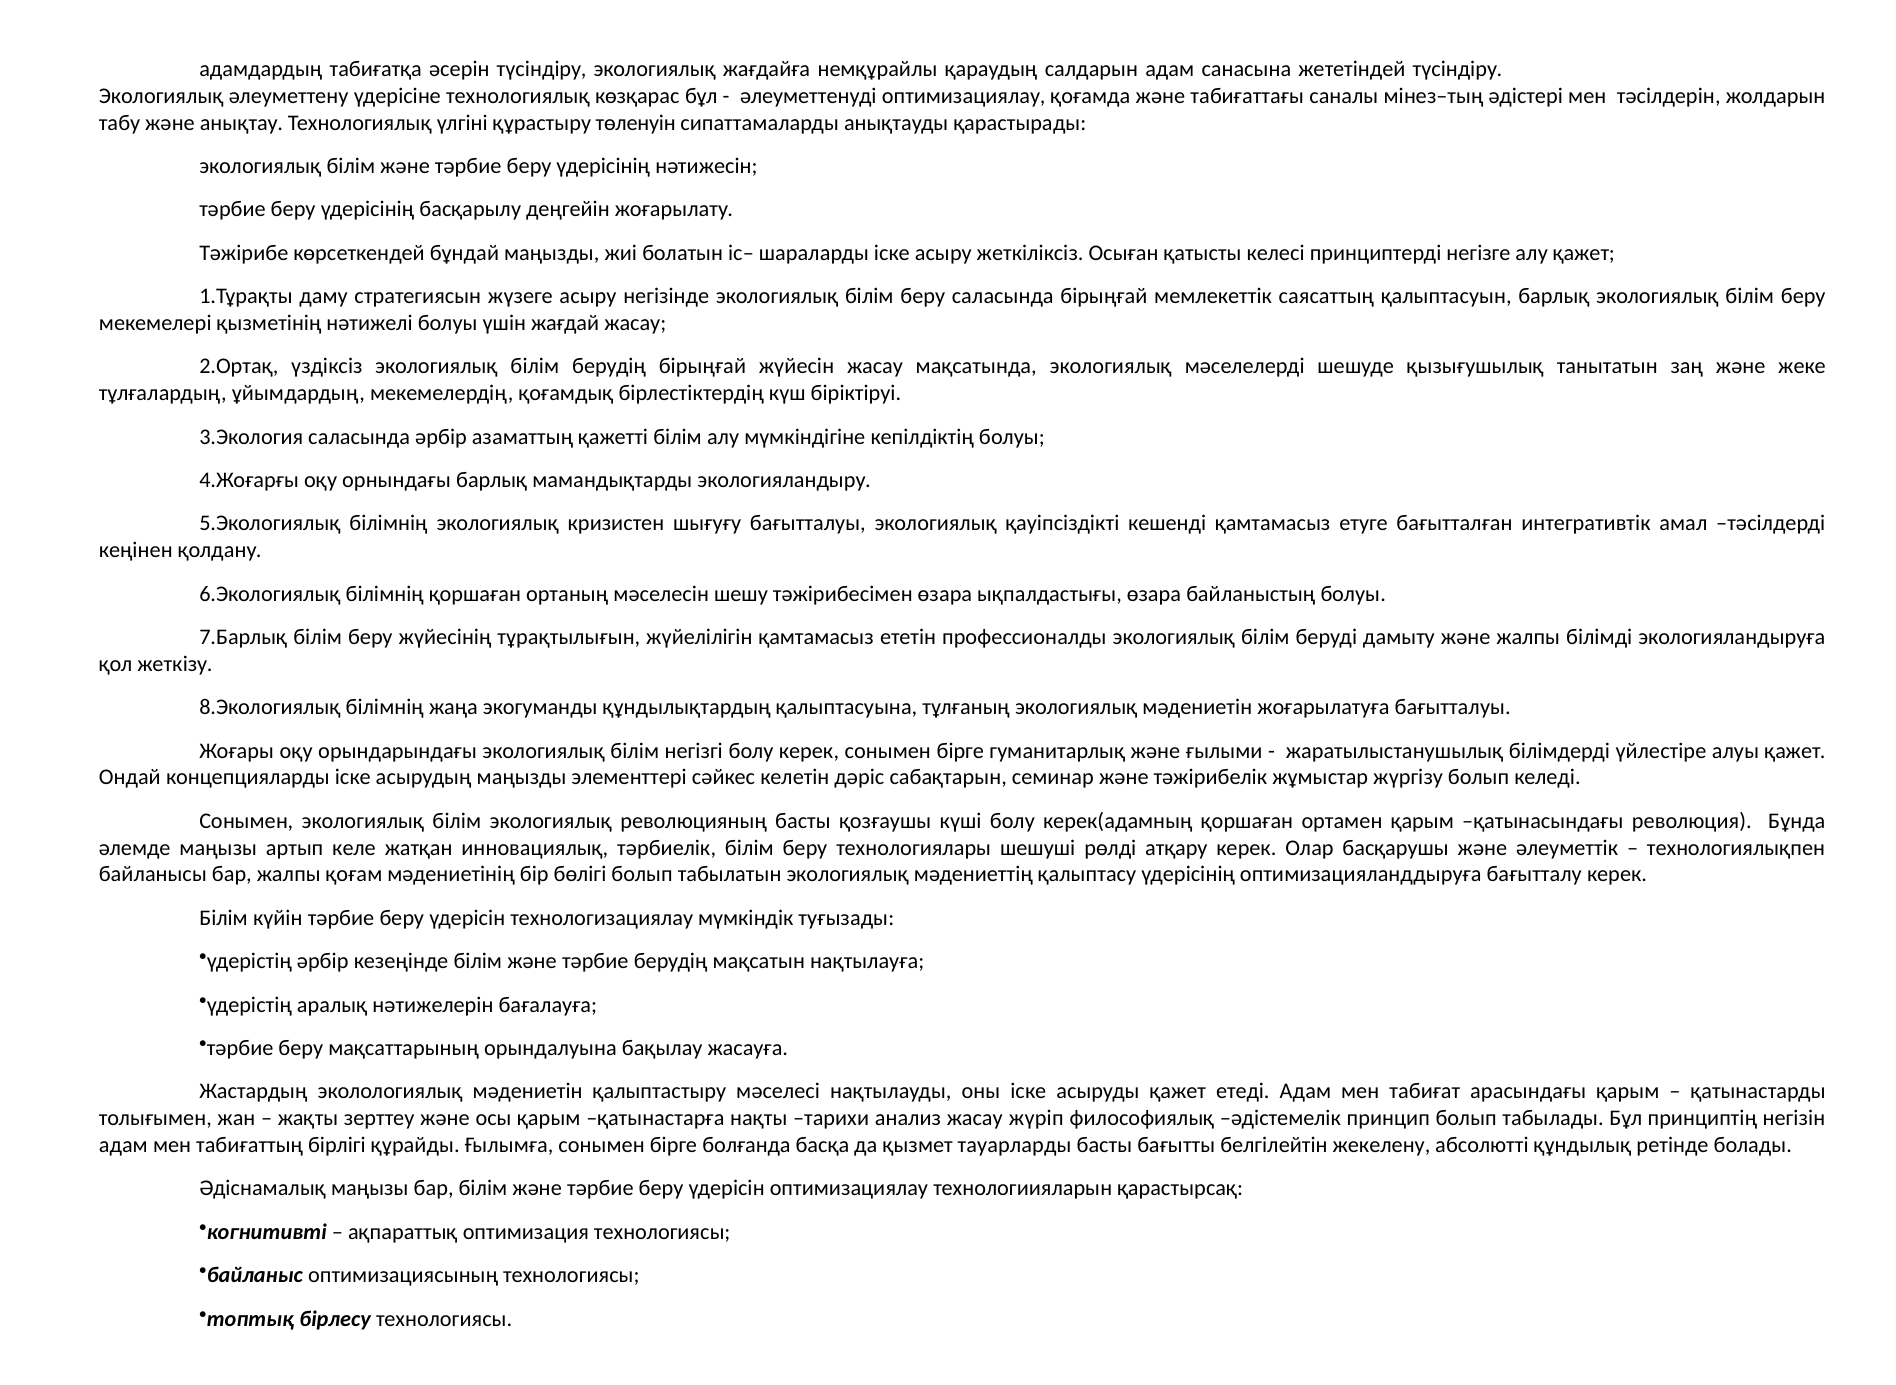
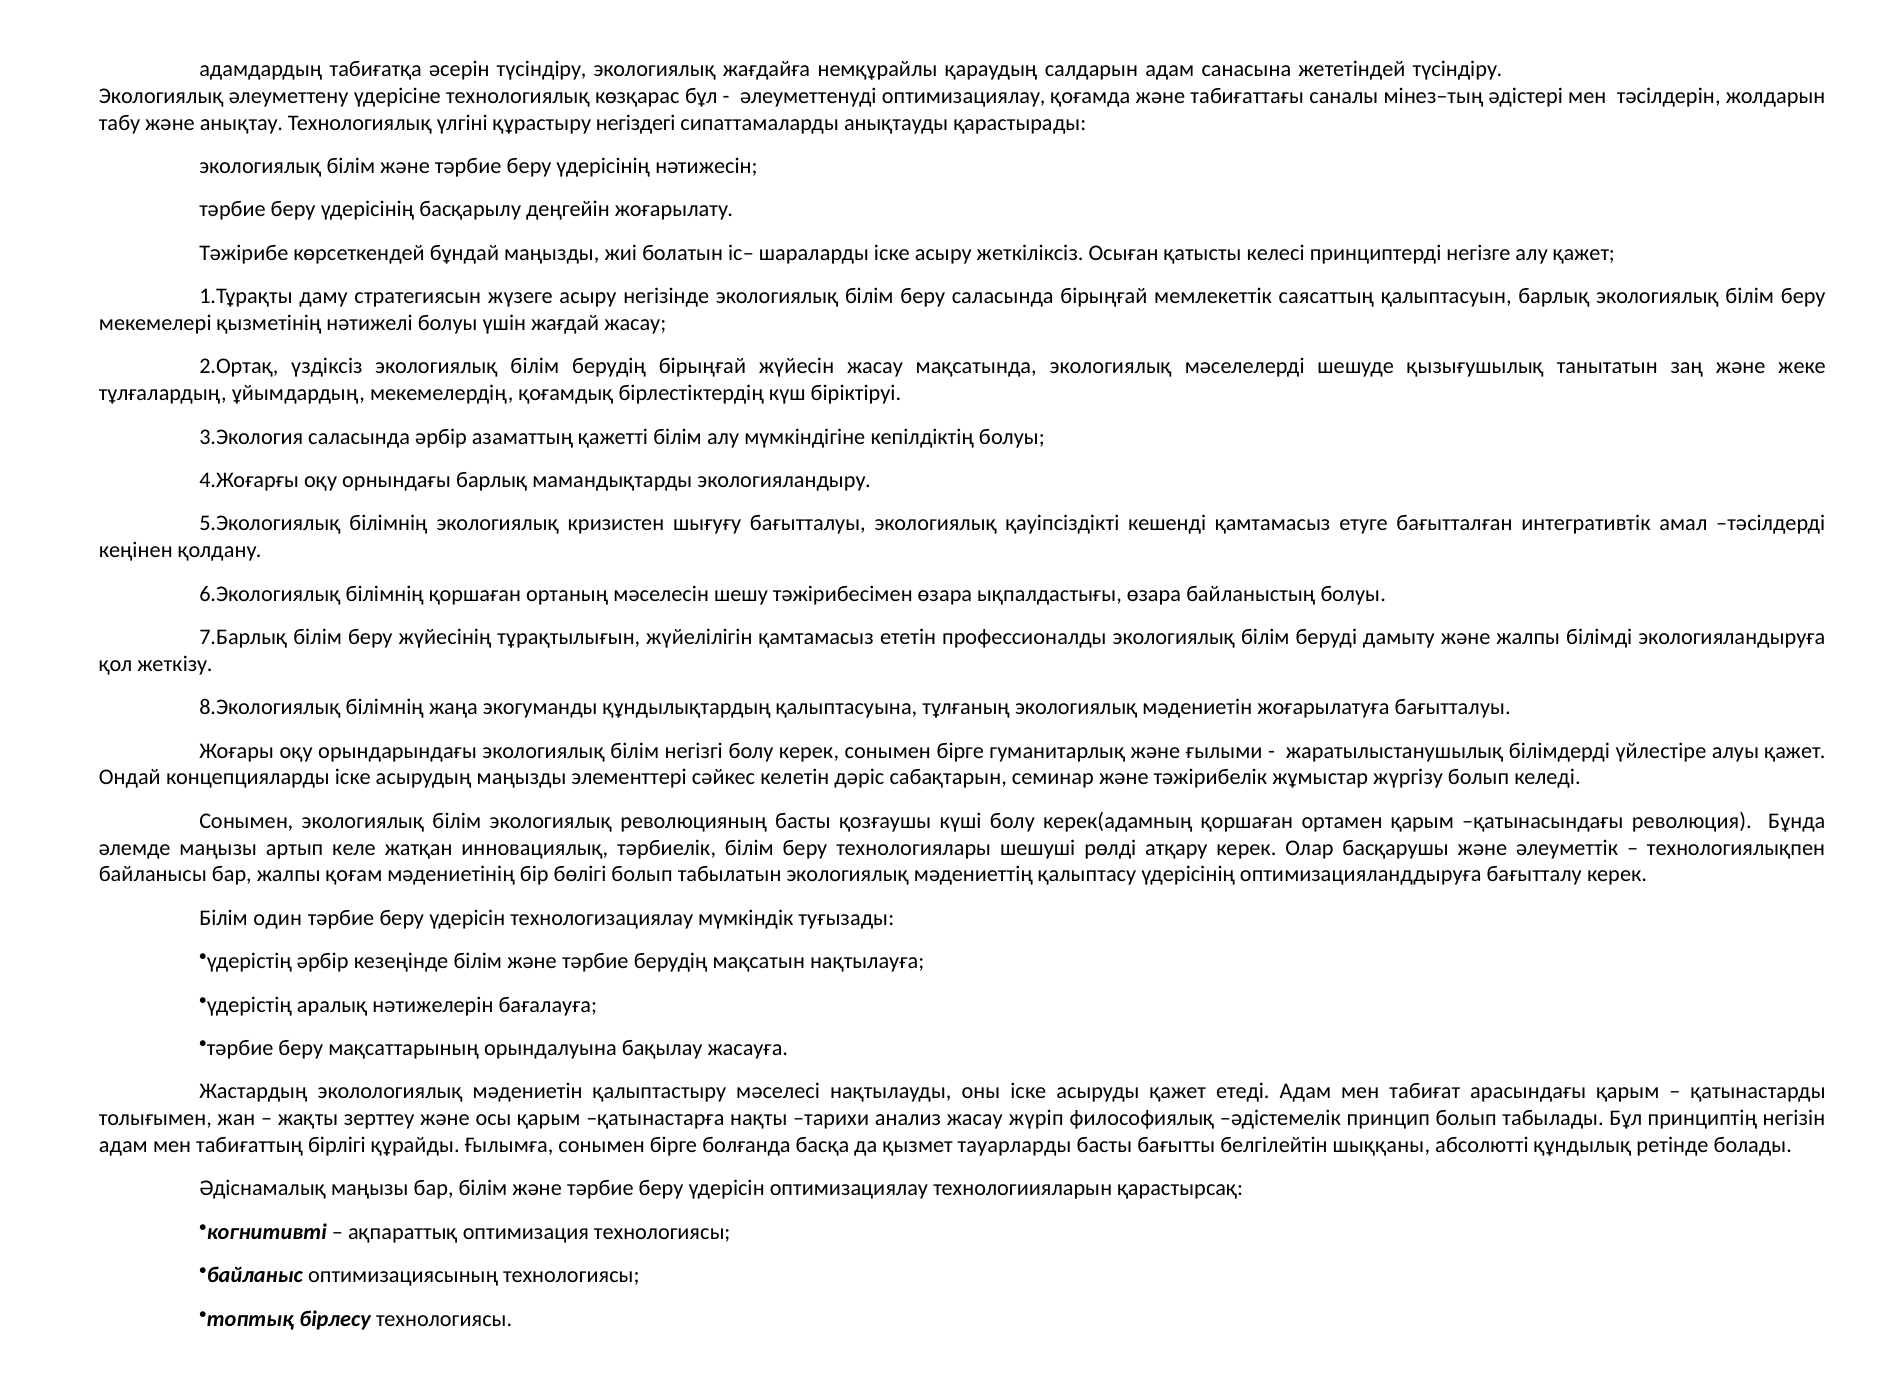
төленуін: төленуін -> негіздегі (636, 123)
күйін: күйін -> один (278, 918)
жекелену: жекелену -> шыққаны (1381, 1145)
